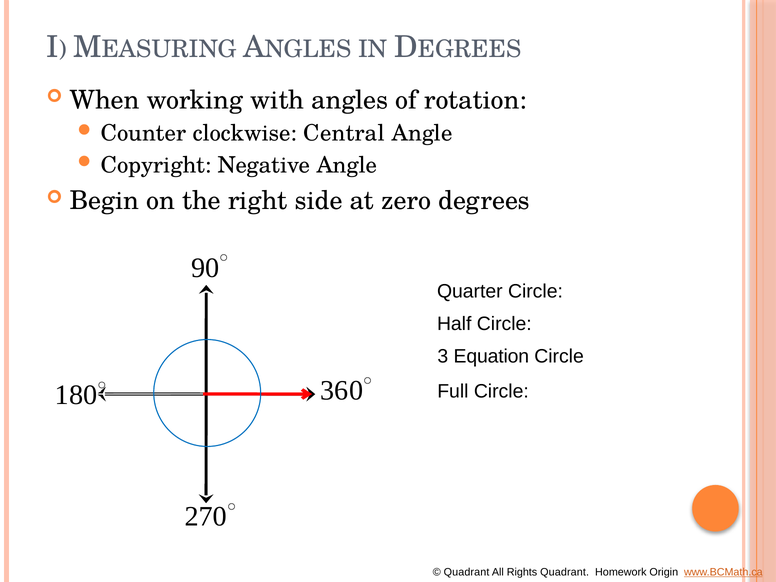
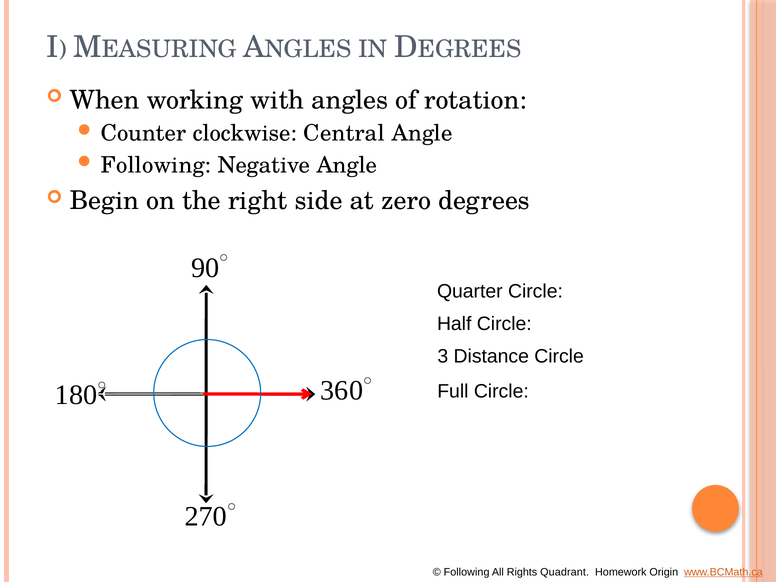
Copyright: Copyright -> Following (156, 165)
Equation: Equation -> Distance (491, 357)
Quadrant: Quadrant -> Following (467, 572)
